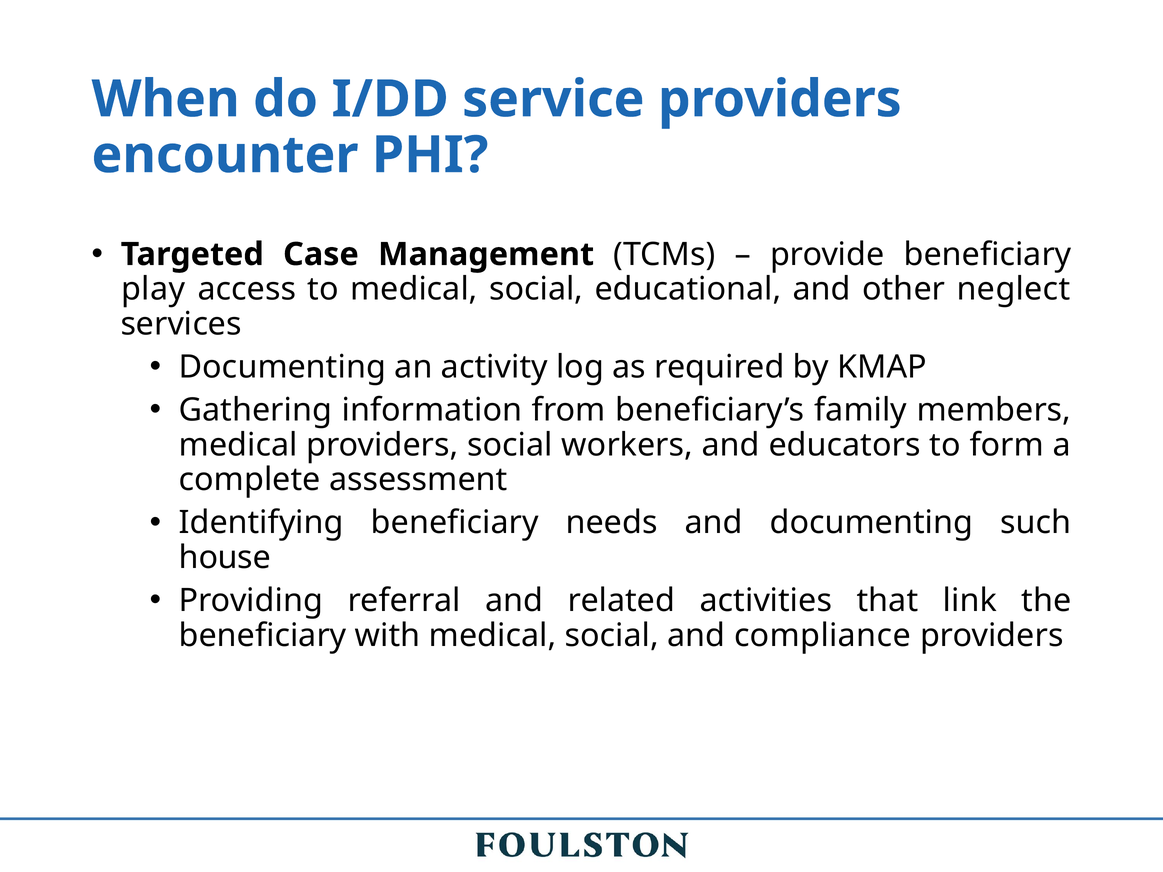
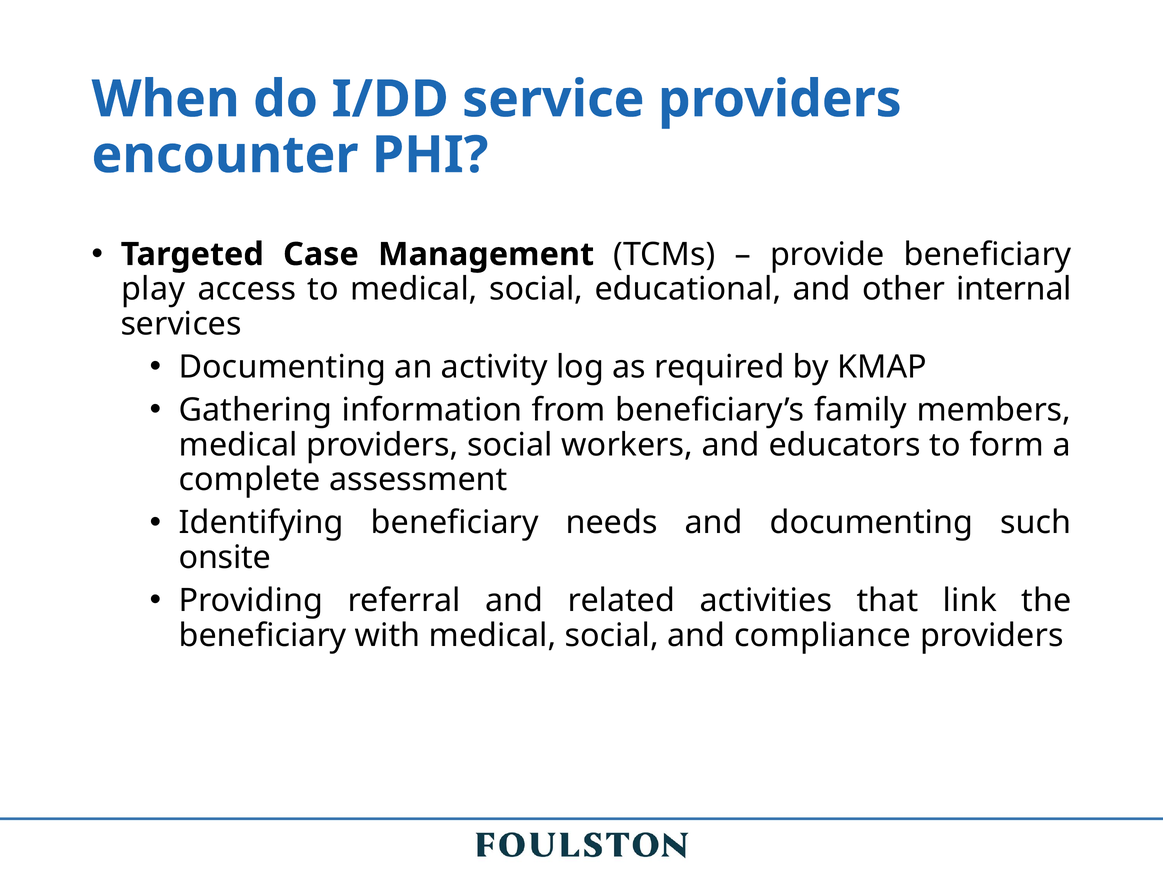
neglect: neglect -> internal (1014, 289)
house: house -> onsite (225, 558)
